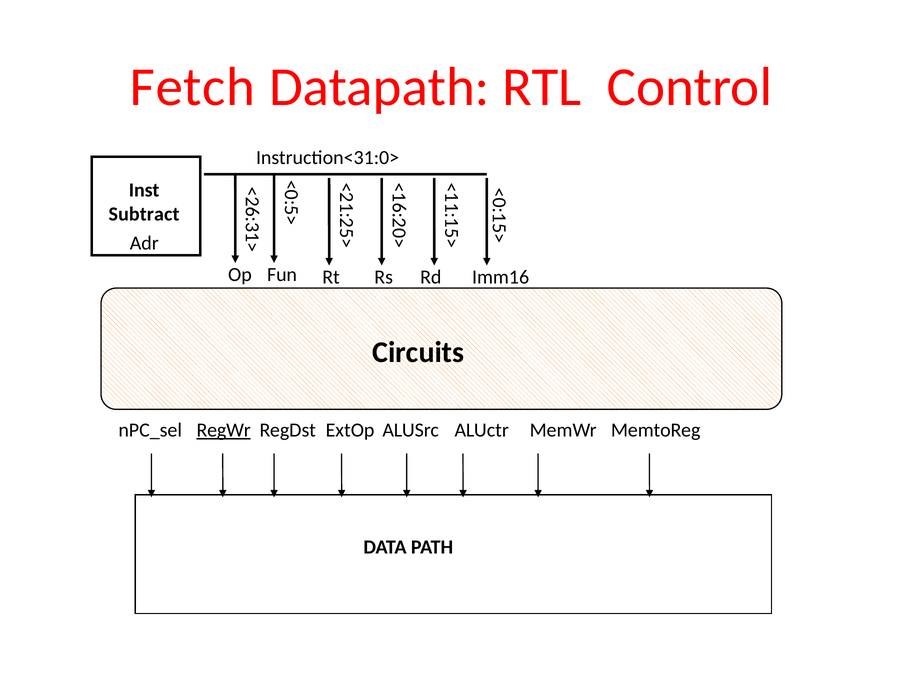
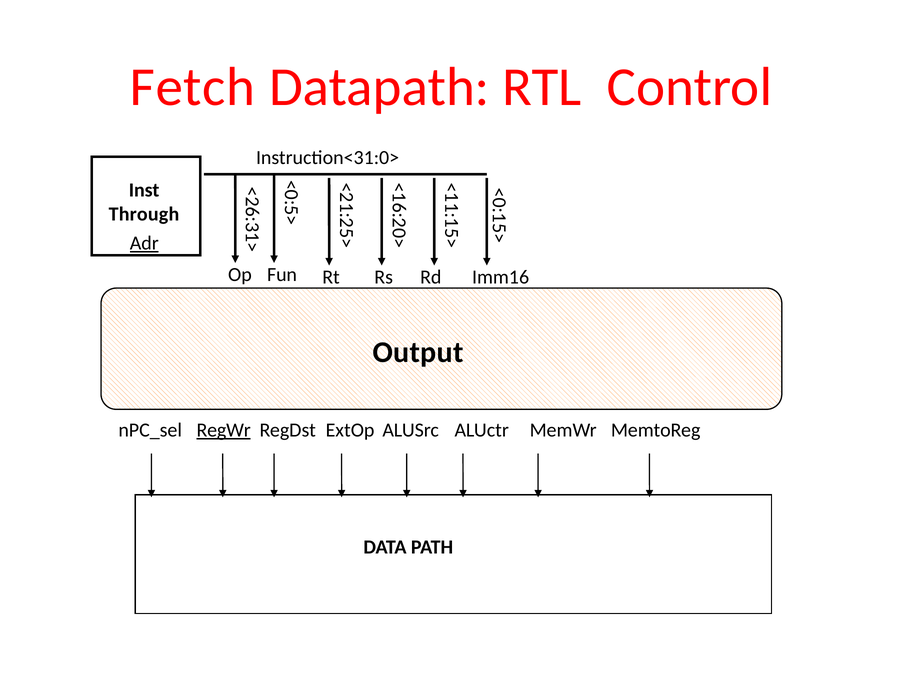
Subtract: Subtract -> Through (144, 214)
Adr underline: none -> present (144, 243)
Circuits: Circuits -> Output (418, 353)
